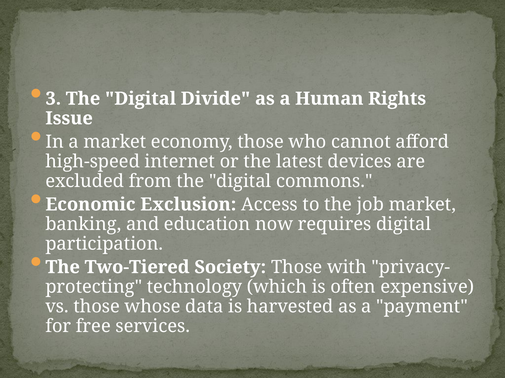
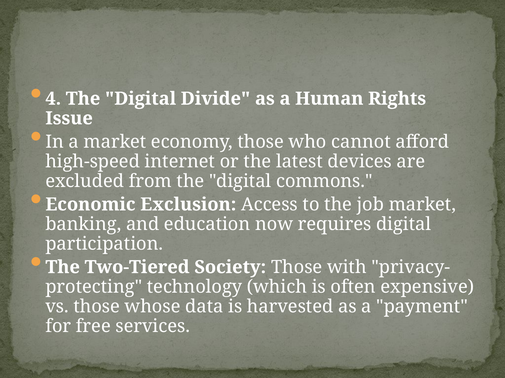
3: 3 -> 4 (53, 99)
